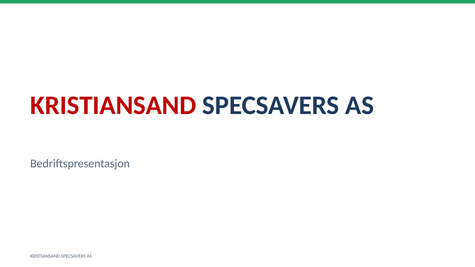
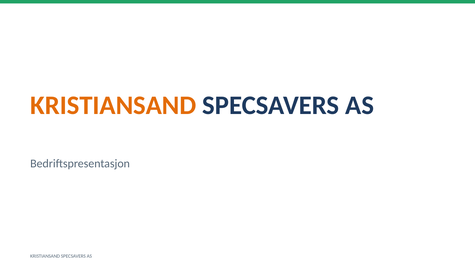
KRISTIANSAND colour: red -> orange (113, 105)
